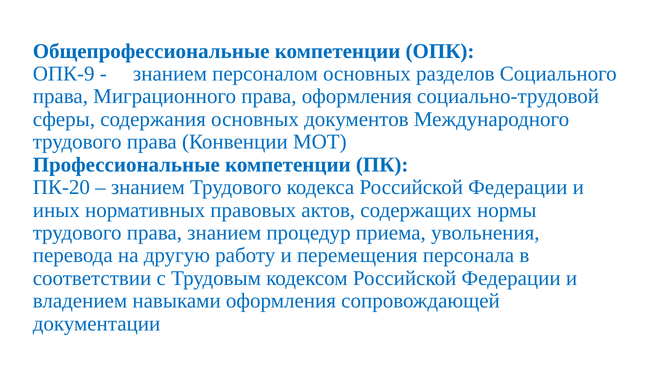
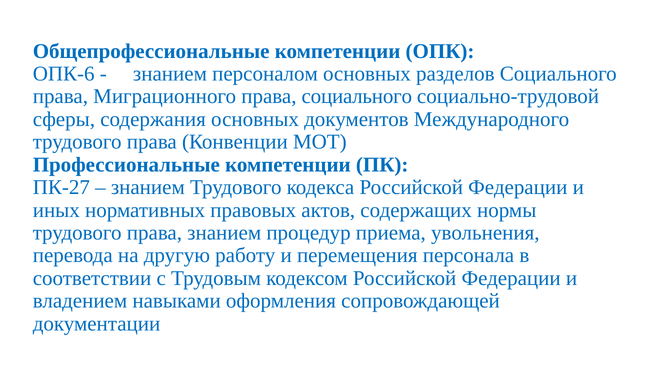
ОПК-9: ОПК-9 -> ОПК-6 (64, 74)
права оформления: оформления -> социального (357, 97)
ПК-20: ПК-20 -> ПК-27 (61, 187)
